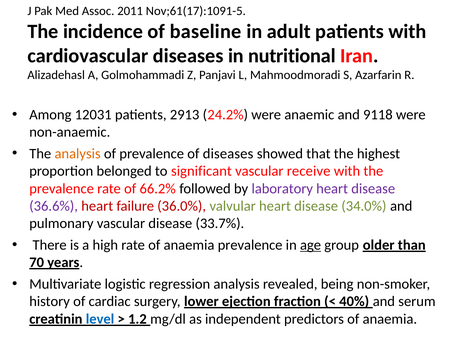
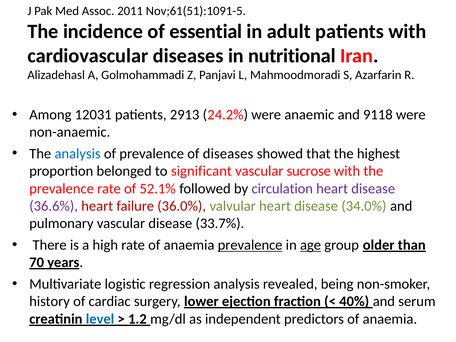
Nov;61(17):1091-5: Nov;61(17):1091-5 -> Nov;61(51):1091-5 (196, 11)
baseline: baseline -> essential (206, 31)
analysis colour: orange -> blue (78, 154)
receive: receive -> sucrose (309, 171)
66.2%: 66.2% -> 52.1% (158, 189)
laboratory: laboratory -> circulation (282, 189)
prevalence underline: none -> present (250, 245)
